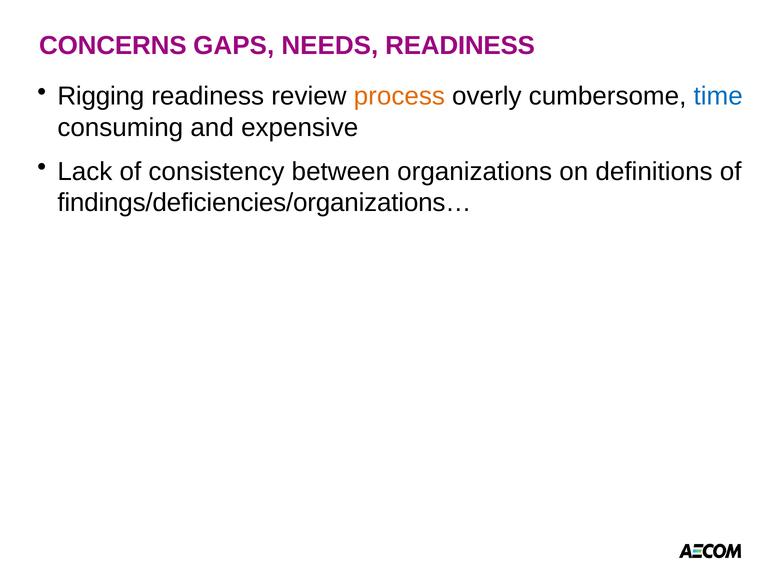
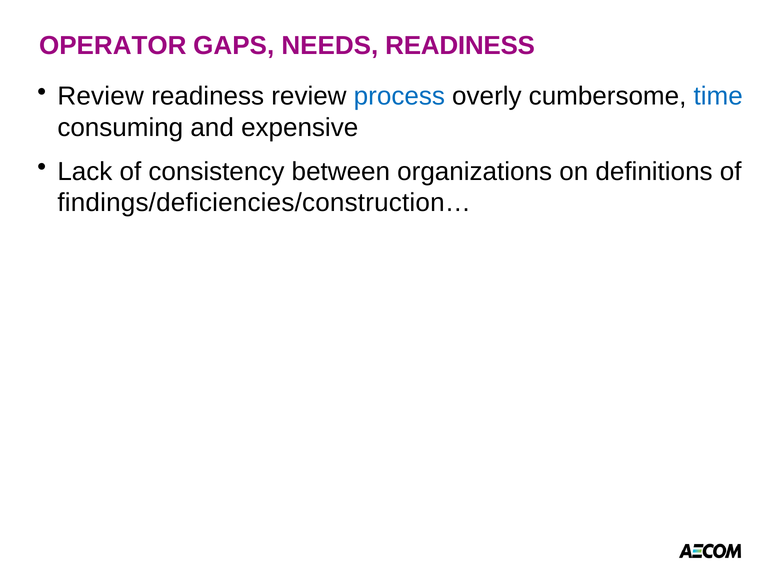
CONCERNS: CONCERNS -> OPERATOR (113, 46)
Rigging: Rigging -> Review (101, 96)
process colour: orange -> blue (399, 96)
findings/deficiencies/organizations…: findings/deficiencies/organizations… -> findings/deficiencies/construction… (264, 203)
